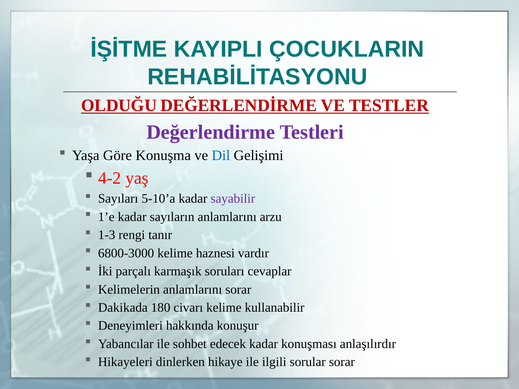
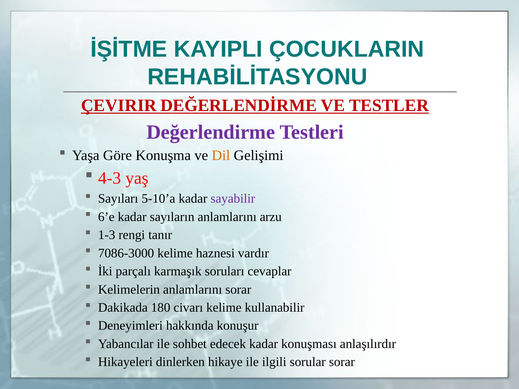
OLDUĞU: OLDUĞU -> ÇEVIRIR (119, 106)
Dil colour: blue -> orange (221, 156)
4-2: 4-2 -> 4-3 (110, 178)
1’e: 1’e -> 6’e (106, 217)
6800-3000: 6800-3000 -> 7086-3000 (126, 253)
